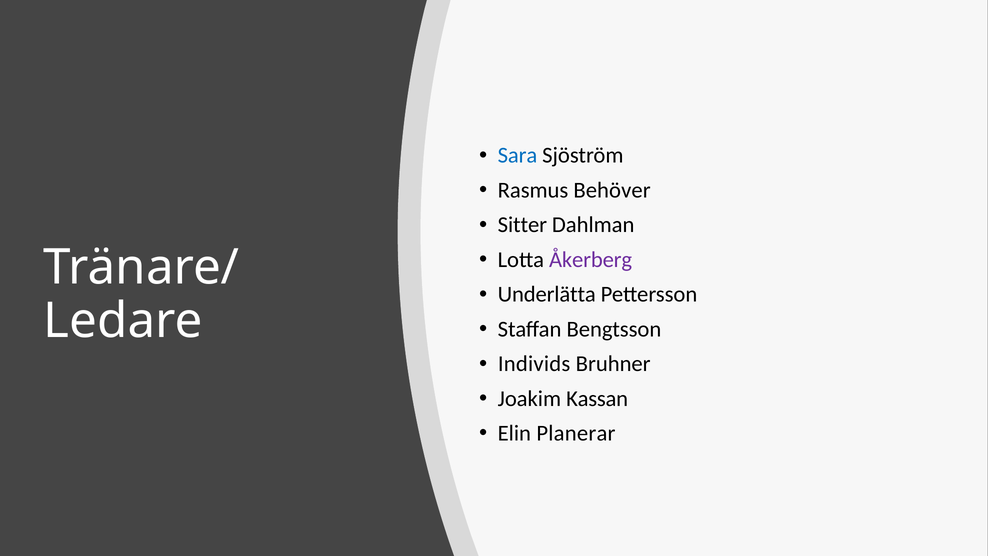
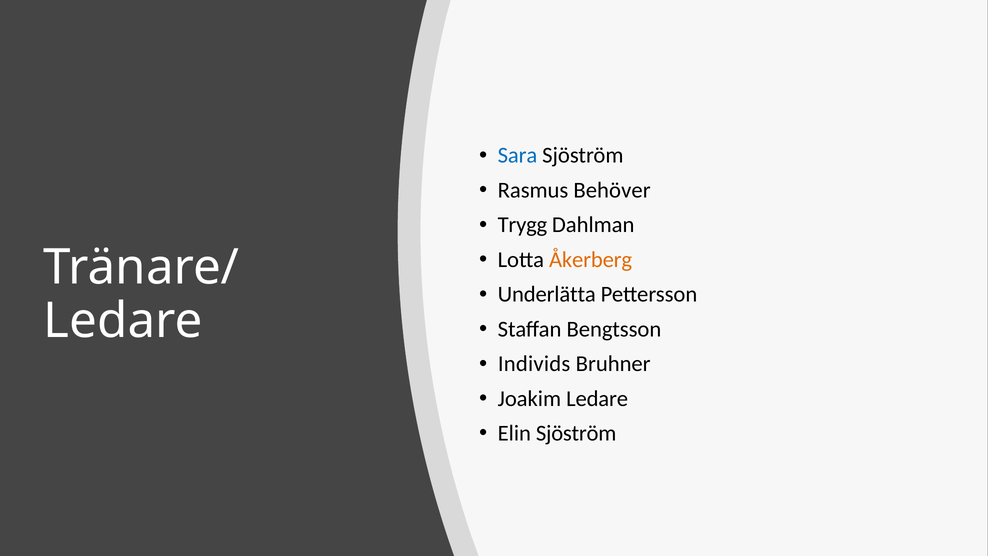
Sitter: Sitter -> Trygg (522, 225)
Åkerberg colour: purple -> orange (591, 260)
Joakim Kassan: Kassan -> Ledare (597, 398)
Elin Planerar: Planerar -> Sjöström (576, 433)
